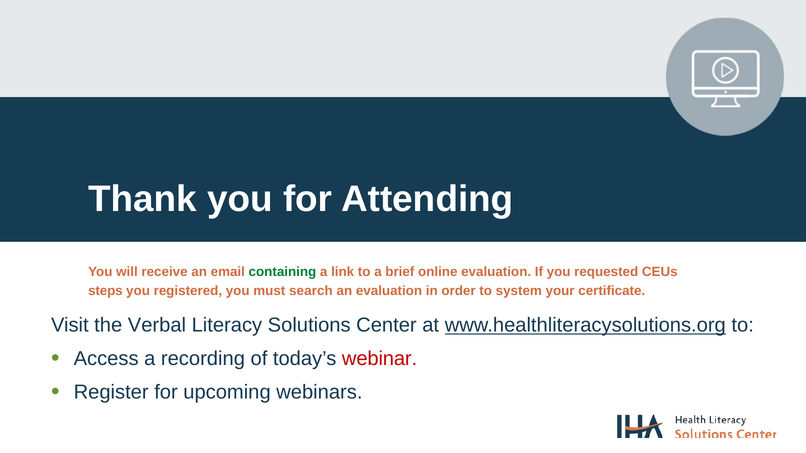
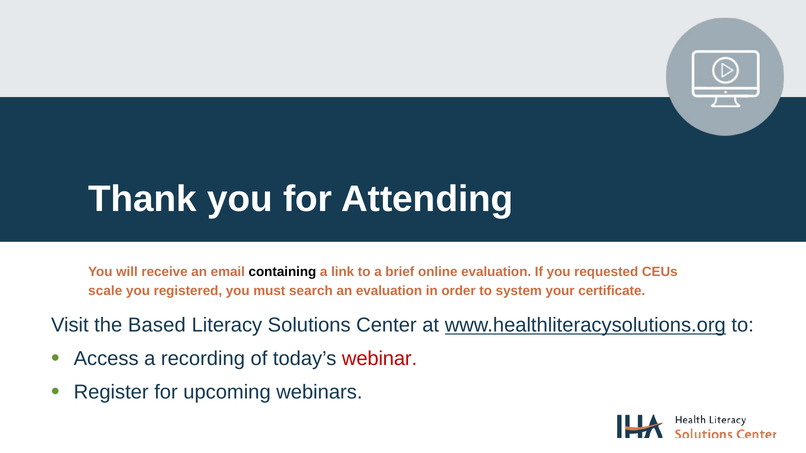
containing colour: green -> black (282, 272)
steps: steps -> scale (105, 291)
Verbal: Verbal -> Based (157, 326)
